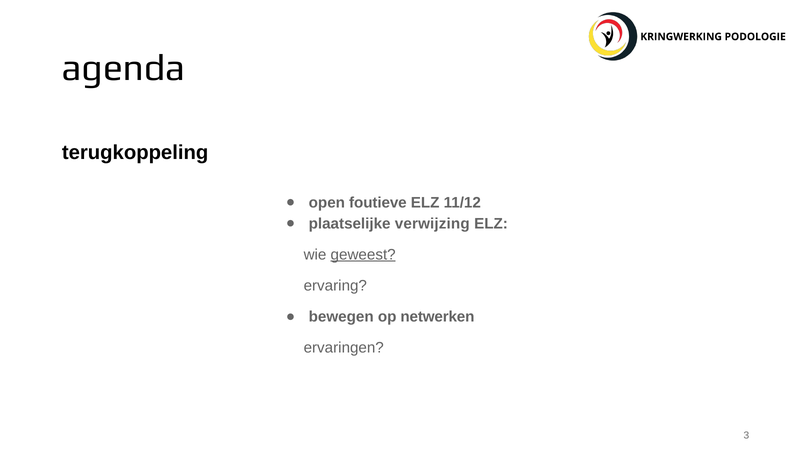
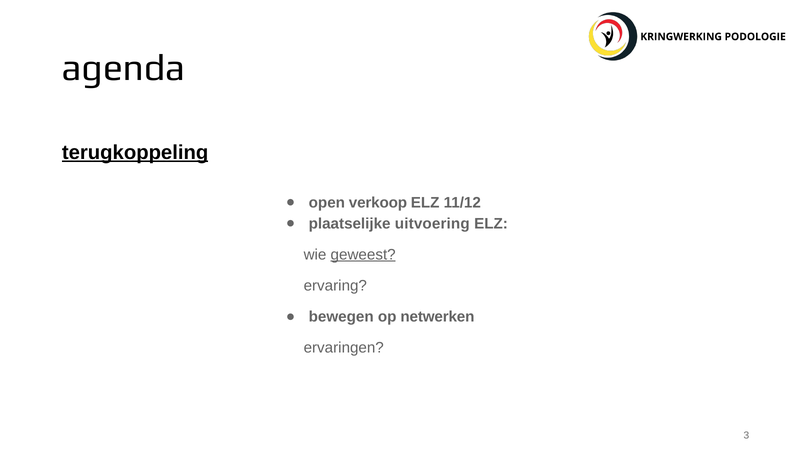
terugkoppeling underline: none -> present (135, 153)
foutieve: foutieve -> verkoop (378, 203)
verwijzing: verwijzing -> uitvoering (432, 224)
